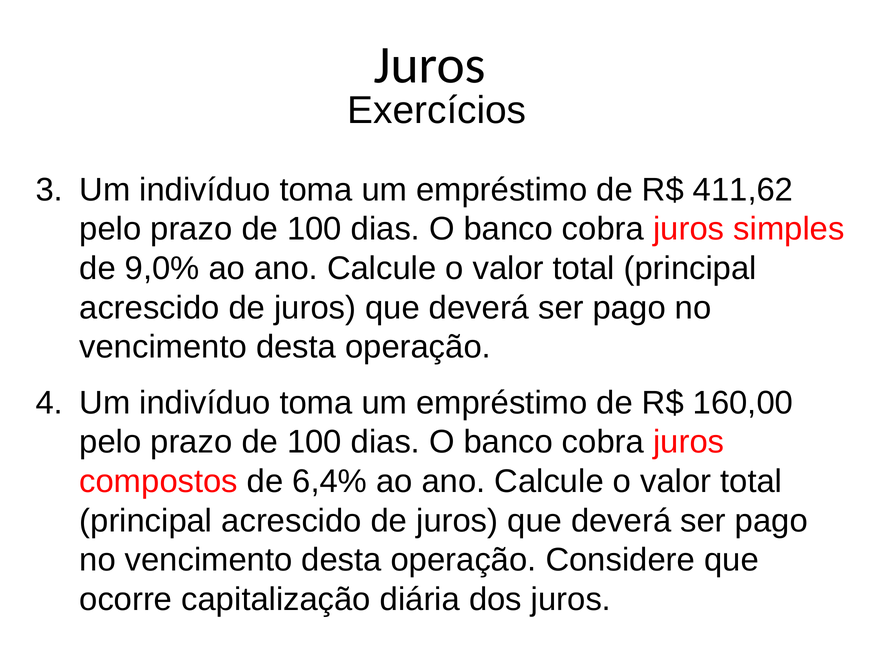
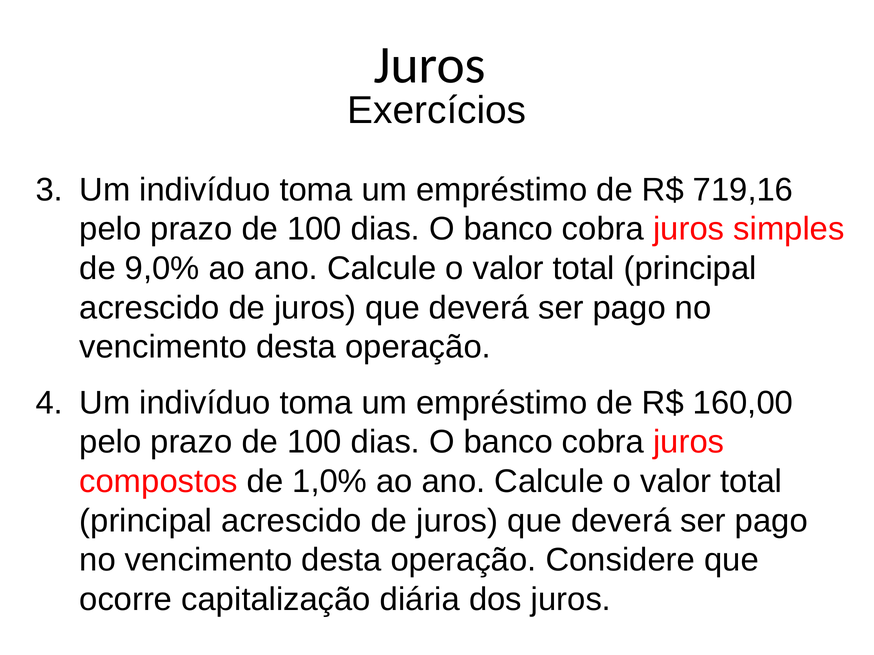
411,62: 411,62 -> 719,16 (743, 190)
6,4%: 6,4% -> 1,0% (330, 482)
